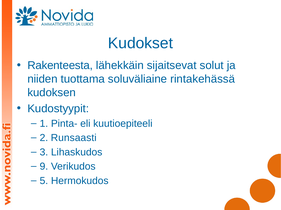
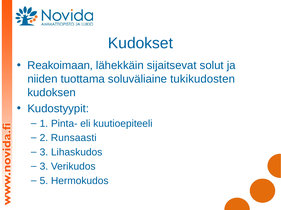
Rakenteesta: Rakenteesta -> Reakoimaan (60, 66)
rintakehässä: rintakehässä -> tukikudosten (203, 79)
9: 9 -> 3 (44, 167)
